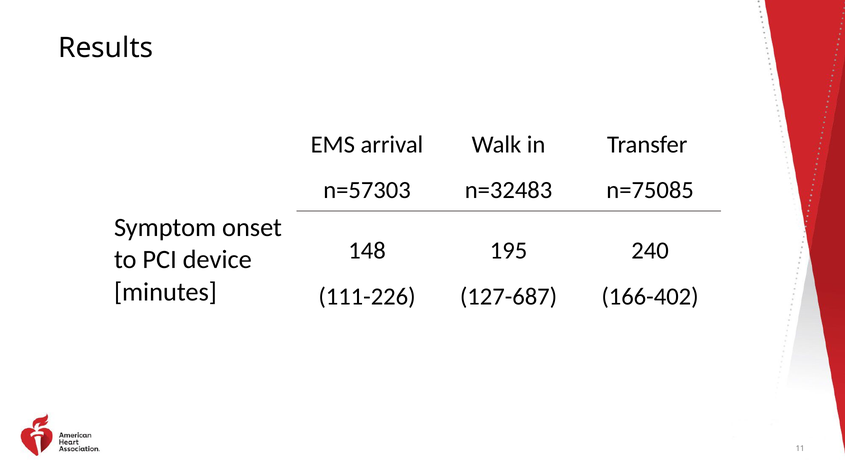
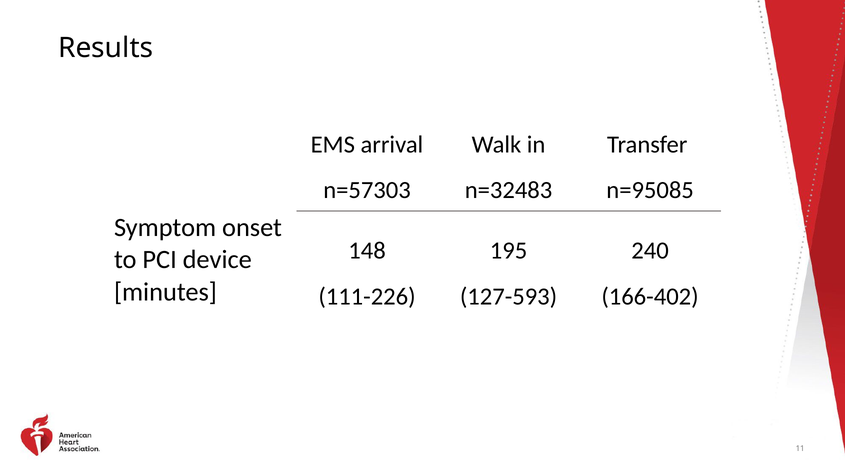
n=75085: n=75085 -> n=95085 (650, 190)
127-687: 127-687 -> 127-593 (509, 297)
